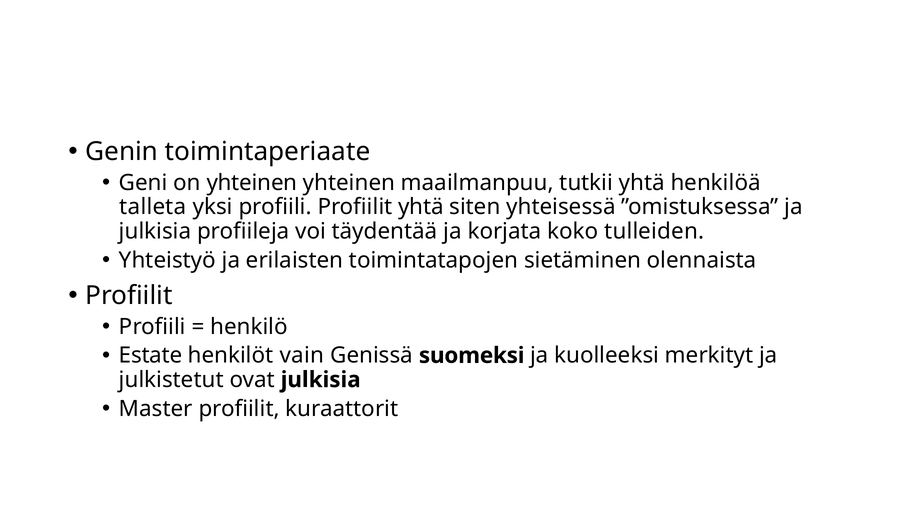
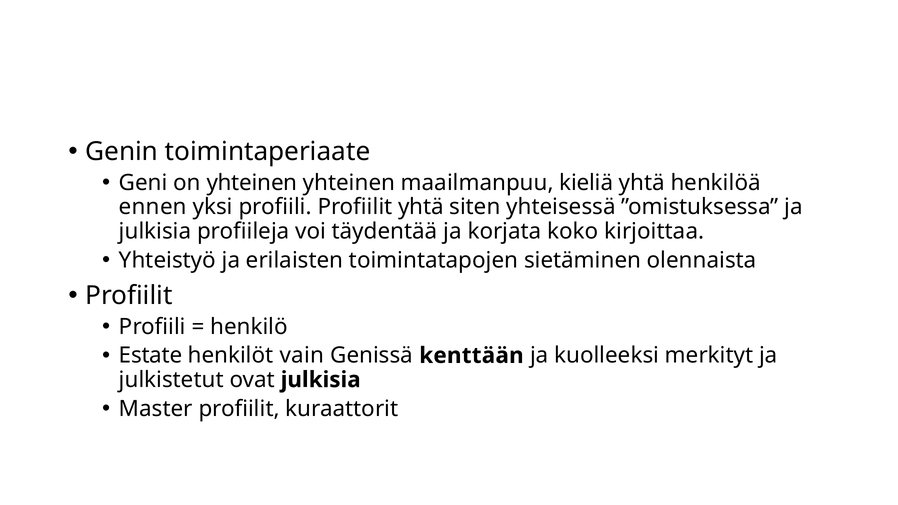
tutkii: tutkii -> kieliä (586, 183)
talleta: talleta -> ennen (153, 207)
tulleiden: tulleiden -> kirjoittaa (654, 231)
suomeksi: suomeksi -> kenttään (471, 356)
